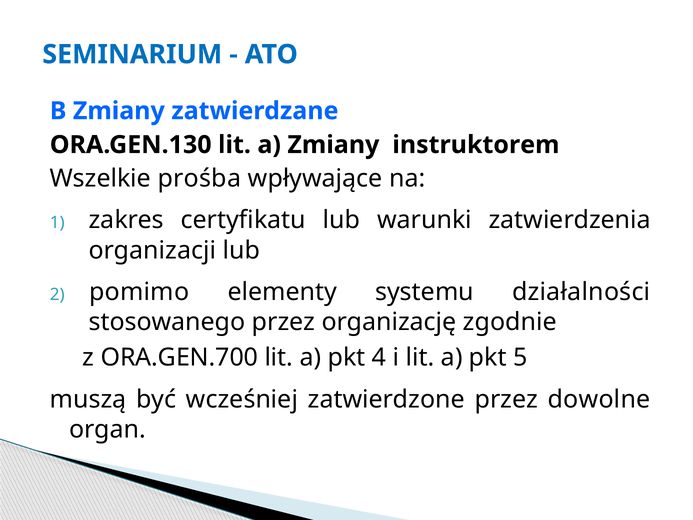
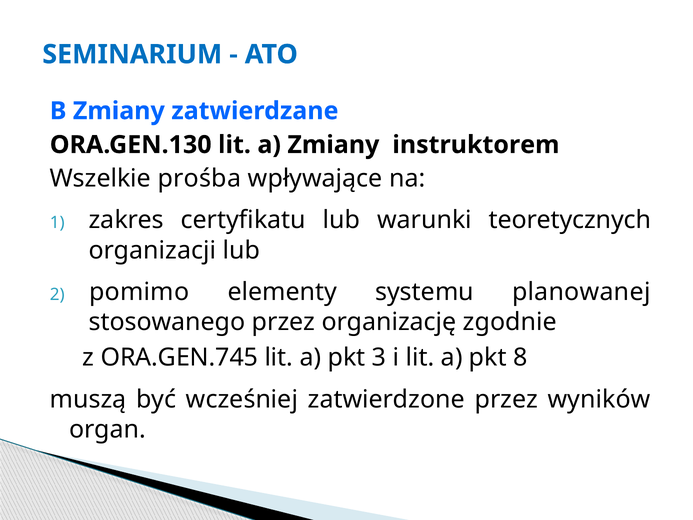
zatwierdzenia: zatwierdzenia -> teoretycznych (570, 220)
działalności: działalności -> planowanej (581, 292)
ORA.GEN.700: ORA.GEN.700 -> ORA.GEN.745 (179, 358)
4: 4 -> 3 (379, 358)
5: 5 -> 8 (520, 358)
dowolne: dowolne -> wyników (599, 399)
